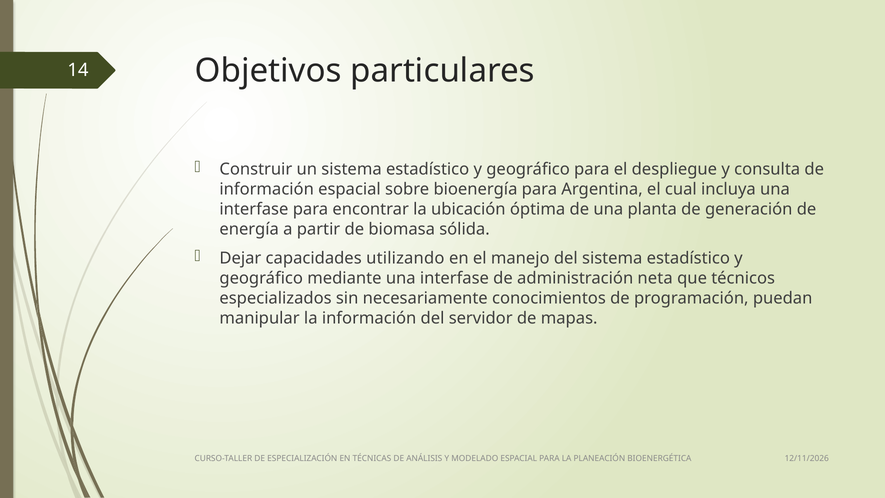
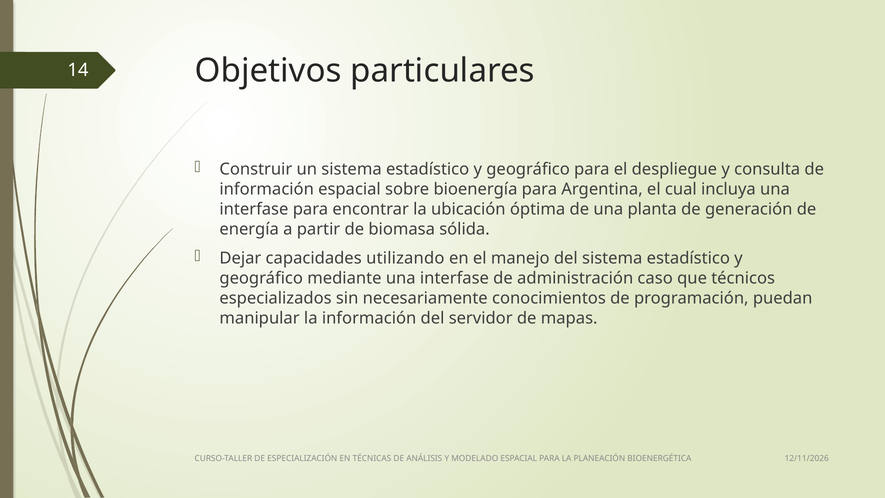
neta: neta -> caso (655, 278)
